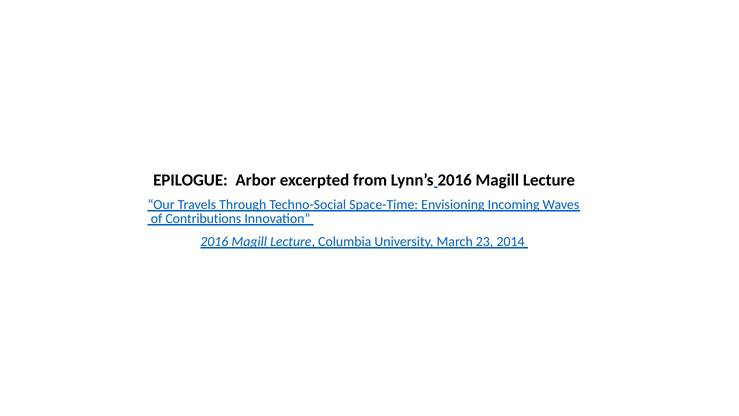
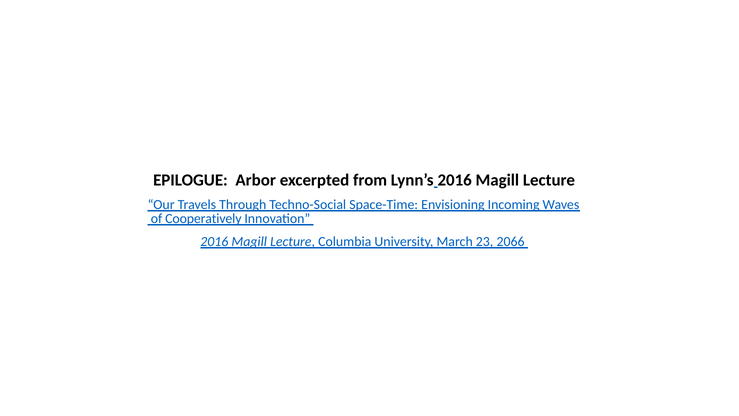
Contributions: Contributions -> Cooperatively (203, 219)
2014: 2014 -> 2066 (511, 242)
